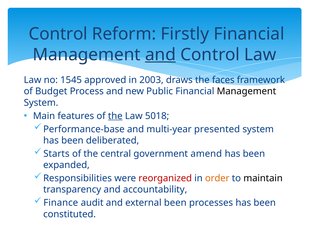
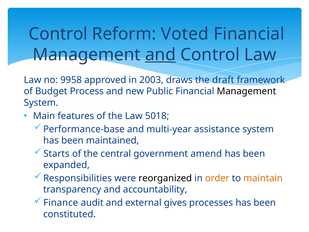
Firstly: Firstly -> Voted (185, 34)
1545: 1545 -> 9958 (71, 80)
faces: faces -> draft (223, 80)
the underline: present -> none (115, 116)
presented: presented -> assistance (217, 129)
deliberated: deliberated -> maintained (113, 140)
reorganized colour: red -> black (165, 178)
maintain colour: black -> orange (263, 178)
external been: been -> gives (175, 203)
